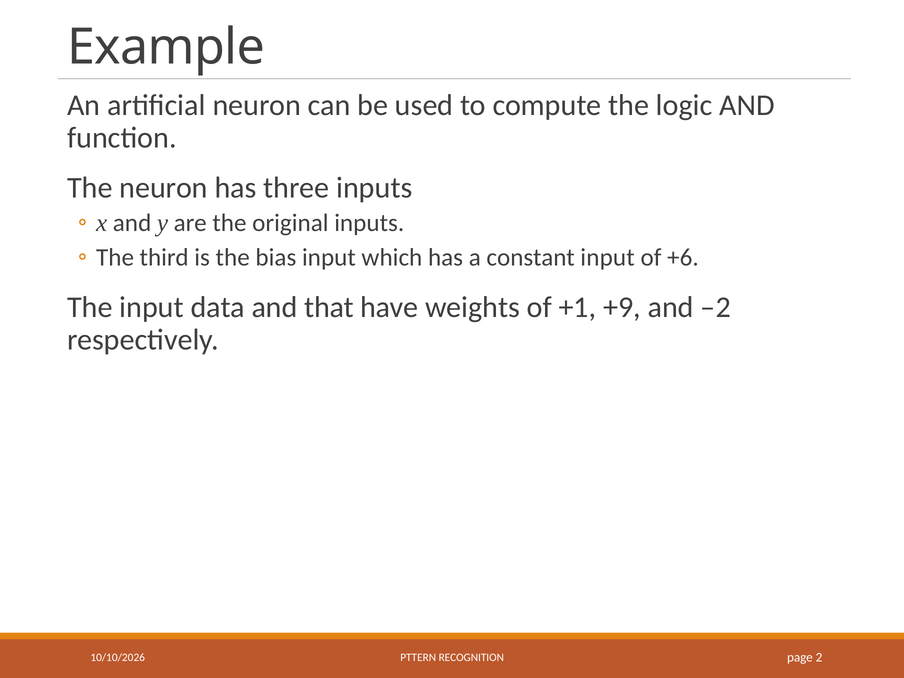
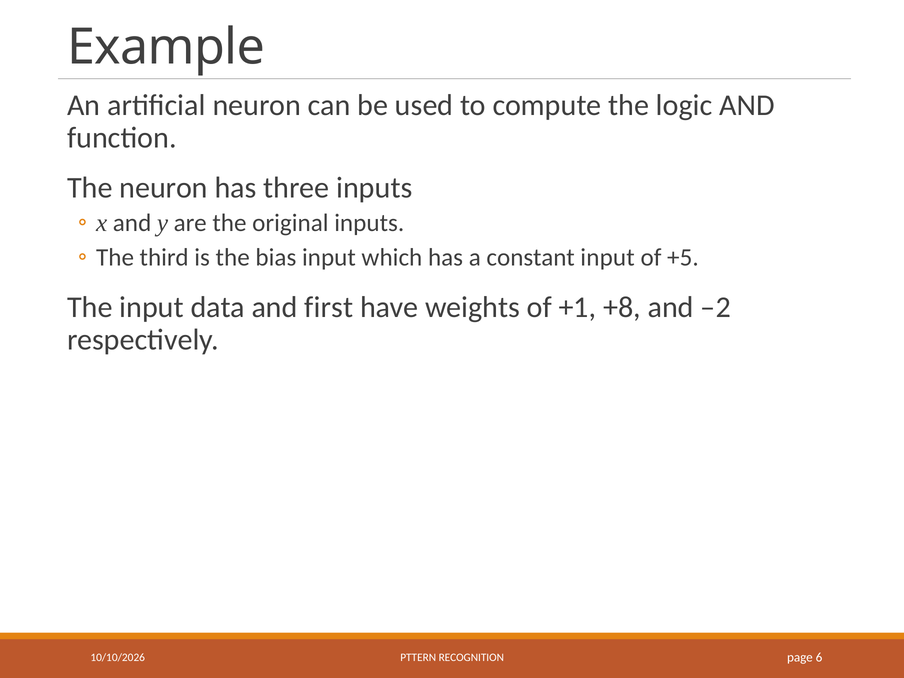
+6: +6 -> +5 (683, 258)
that: that -> first (329, 307)
+9: +9 -> +8 (622, 307)
2: 2 -> 6 (819, 657)
